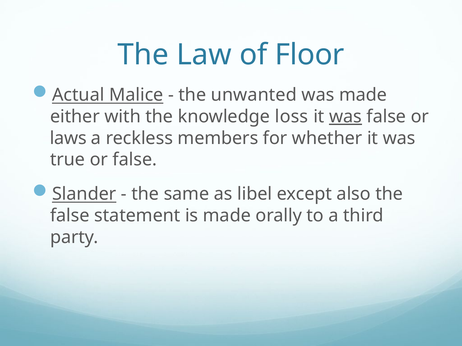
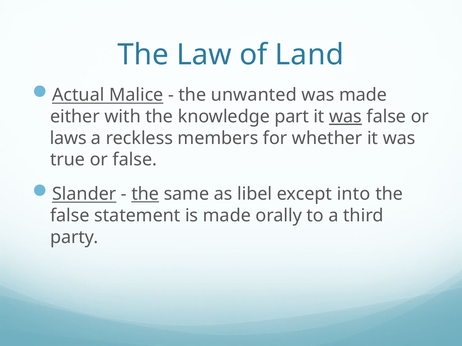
Floor: Floor -> Land (309, 55)
loss: loss -> part (292, 117)
the underline: none -> present (145, 194)
also: also -> into (354, 194)
